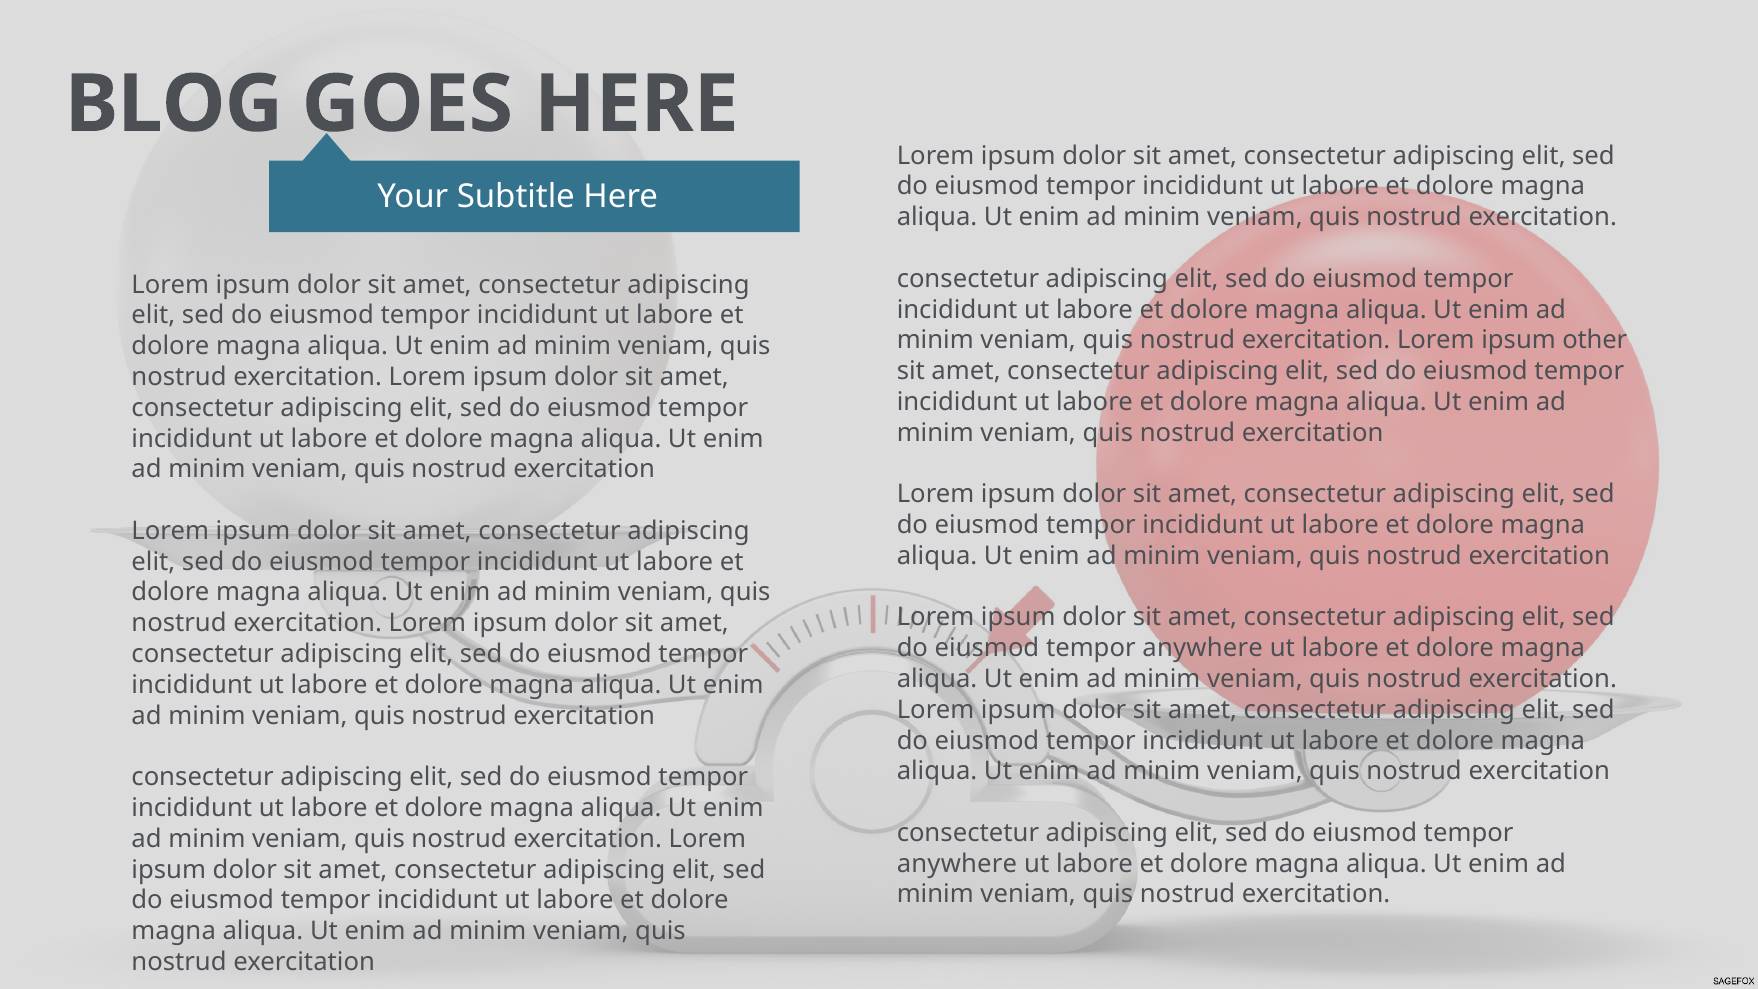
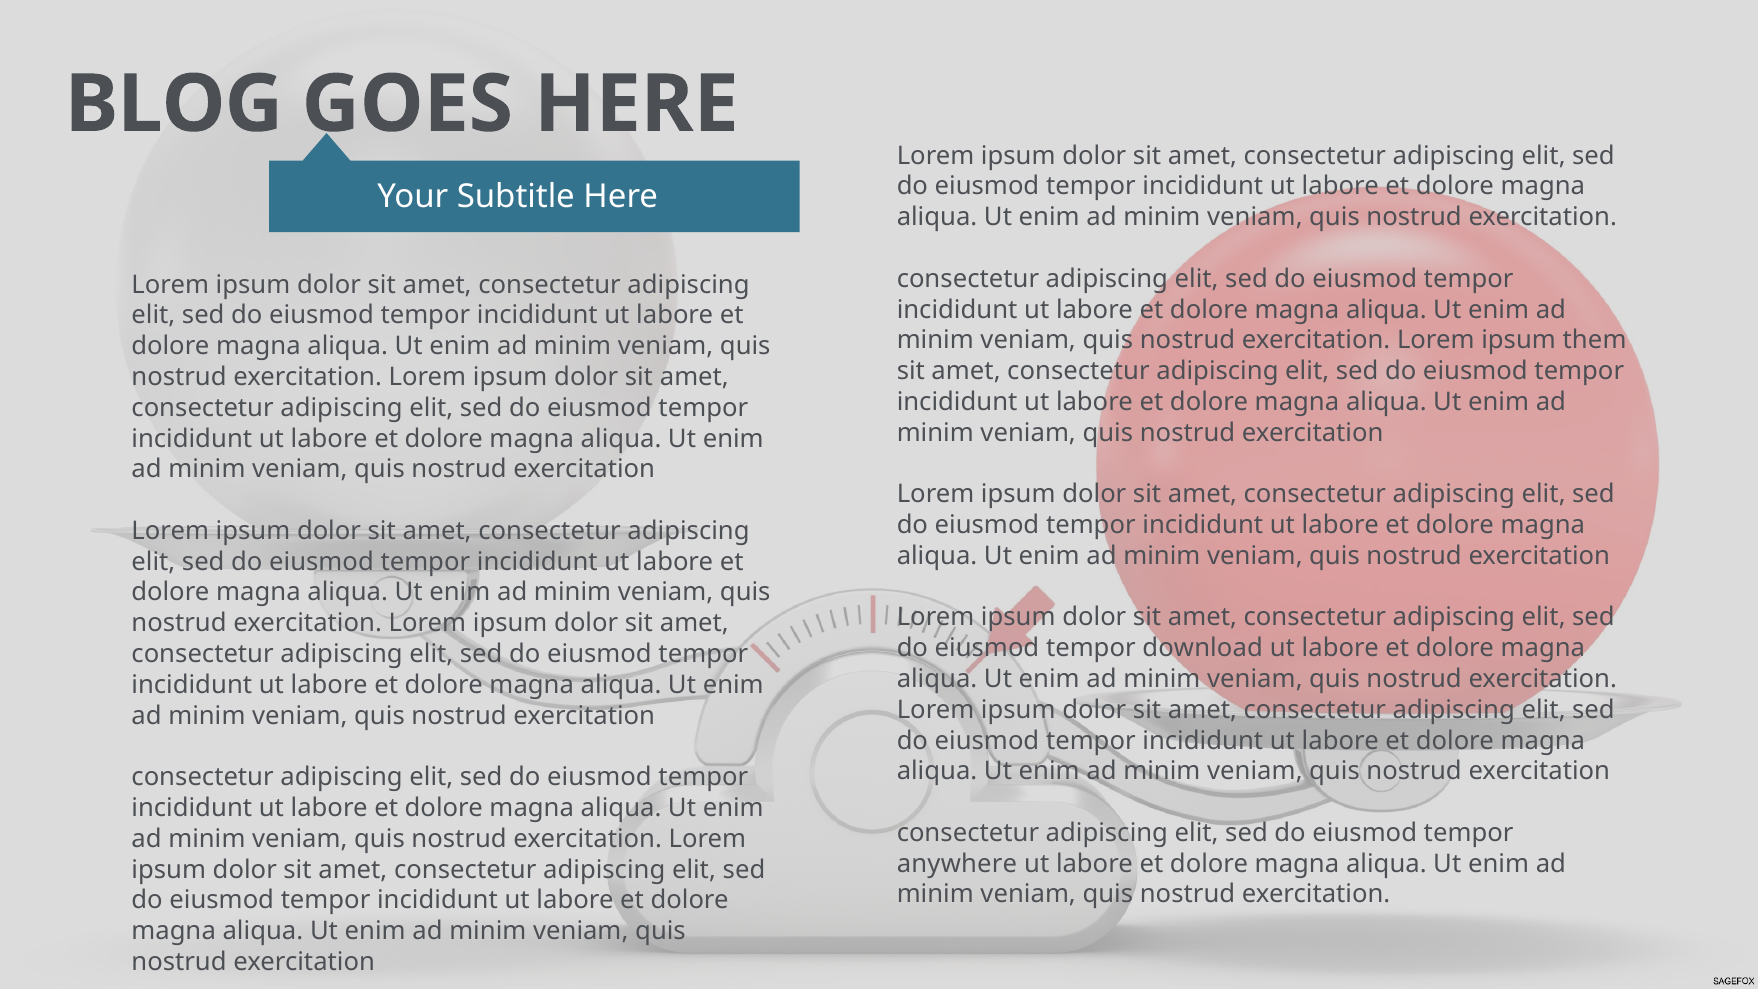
other: other -> them (1595, 340)
anywhere: anywhere -> download (1203, 648)
